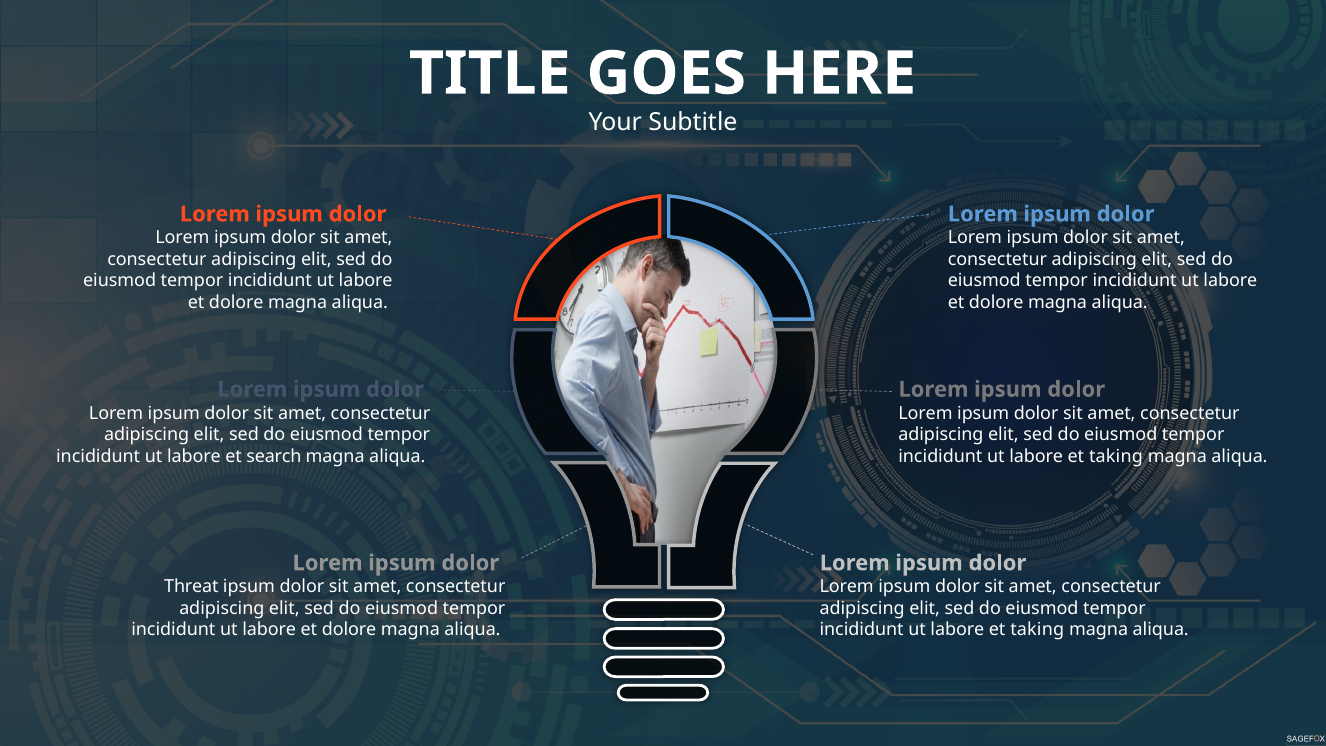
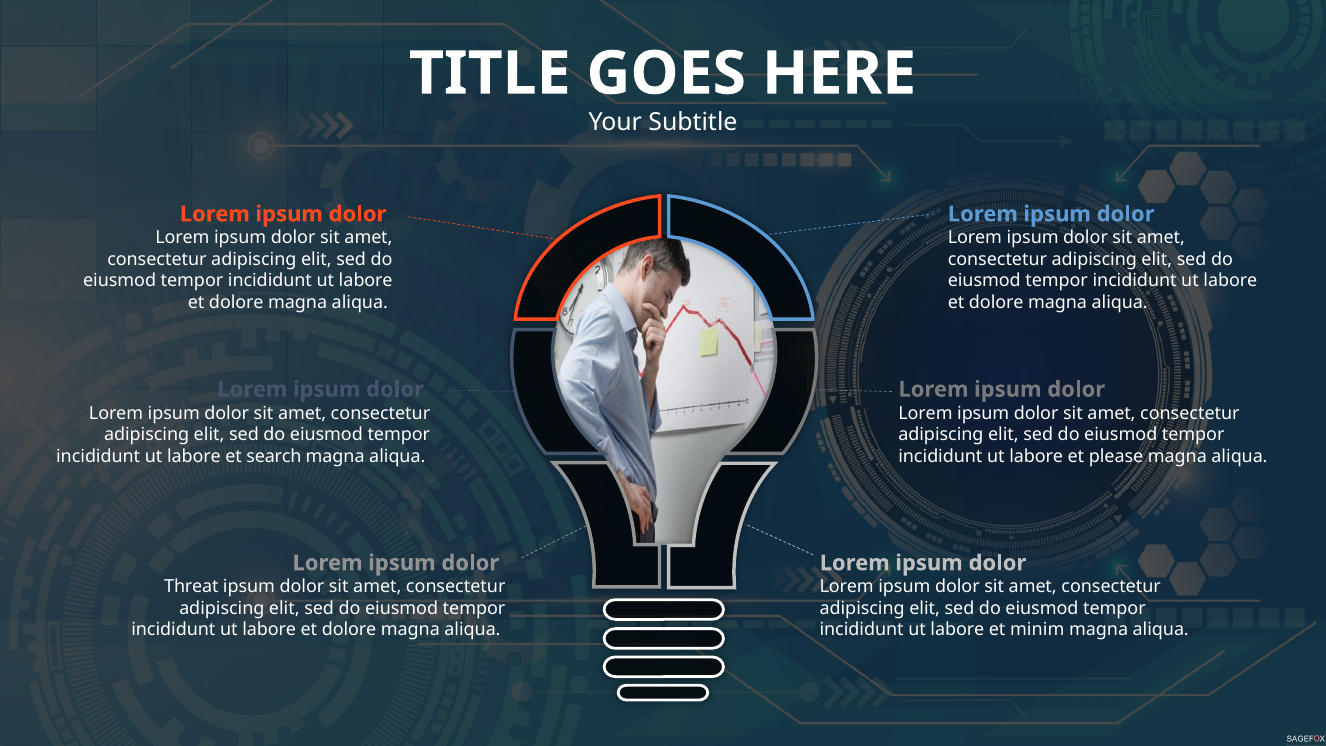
taking: taking -> please (1116, 456)
taking: taking -> minim (1037, 630)
